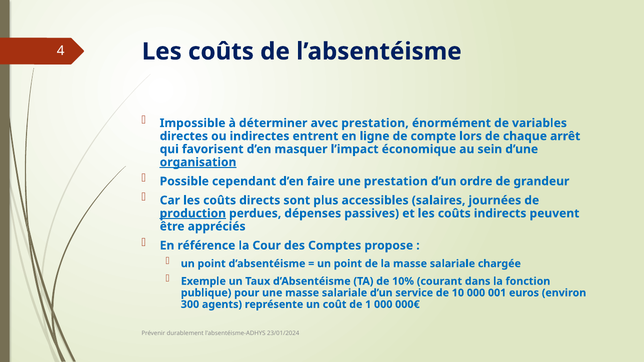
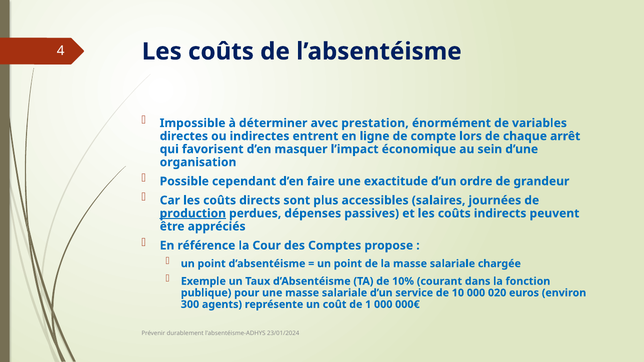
organisation underline: present -> none (198, 162)
une prestation: prestation -> exactitude (396, 181)
001: 001 -> 020 (497, 293)
